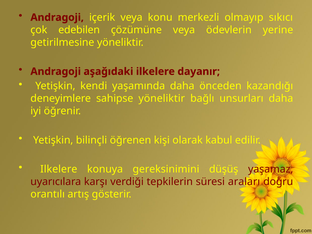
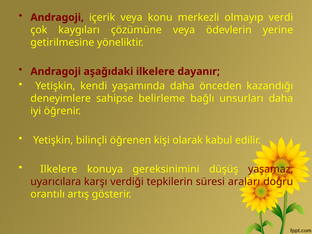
sıkıcı: sıkıcı -> verdi (281, 17)
edebilen: edebilen -> kaygıları (79, 30)
sahipse yöneliktir: yöneliktir -> belirleme (162, 99)
